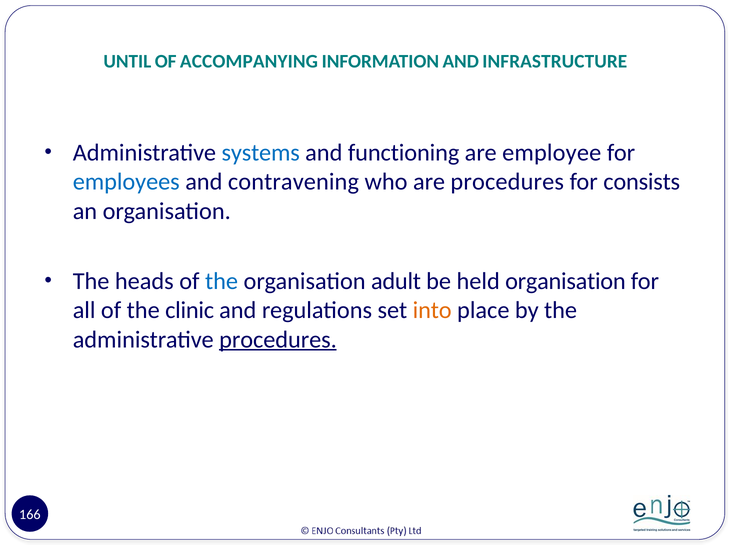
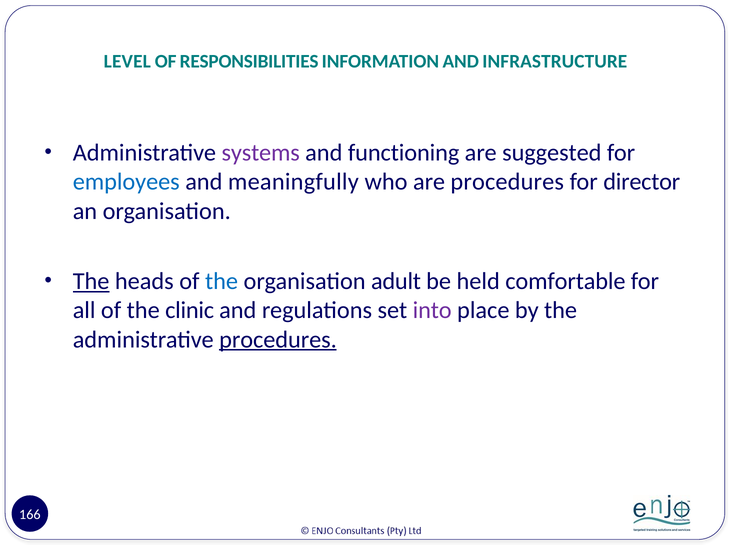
UNTIL: UNTIL -> LEVEL (127, 62)
ACCOMPANYING: ACCOMPANYING -> RESPONSIBILITIES (249, 62)
systems colour: blue -> purple (261, 153)
employee: employee -> suggested (552, 153)
contravening: contravening -> meaningfully (293, 182)
consists: consists -> director (642, 182)
The underline: none -> present (91, 281)
held organisation: organisation -> comfortable (565, 281)
into colour: orange -> purple (432, 311)
